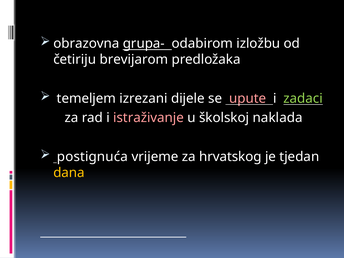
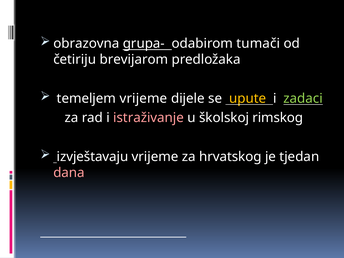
izložbu: izložbu -> tumači (258, 44)
temeljem izrezani: izrezani -> vrijeme (143, 98)
upute colour: pink -> yellow (248, 98)
naklada: naklada -> rimskog (278, 118)
postignuća: postignuća -> izvještavaju (92, 157)
dana colour: yellow -> pink (69, 173)
